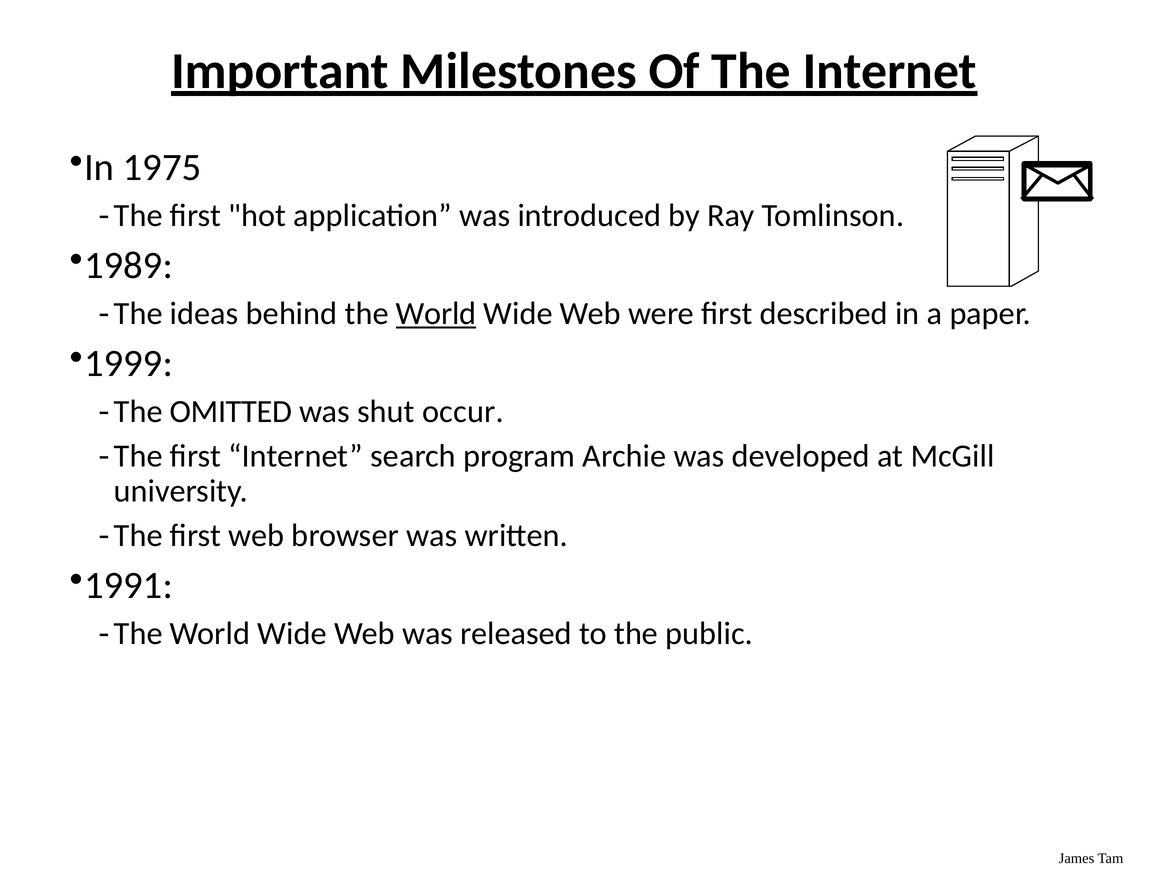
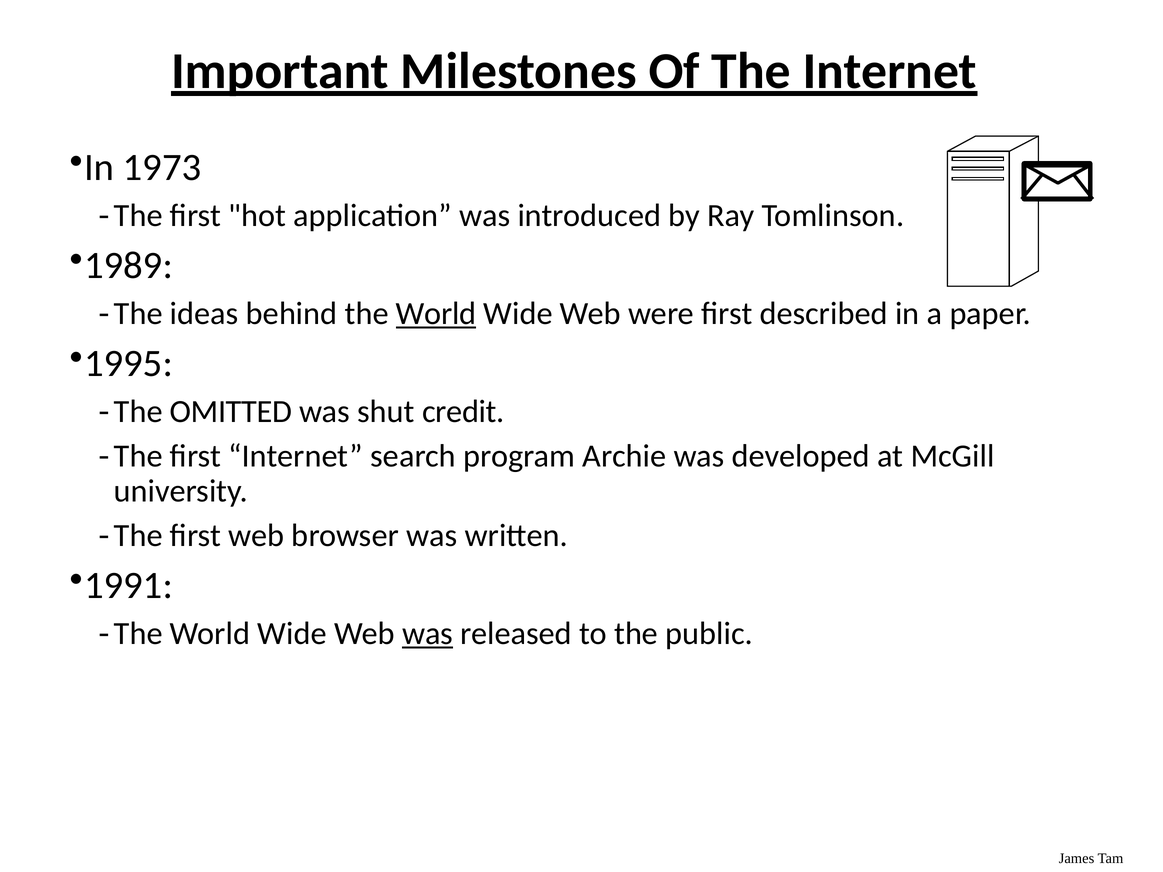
1975: 1975 -> 1973 (162, 168)
1999: 1999 -> 1995 (128, 364)
occur: occur -> credit (463, 412)
was underline: none -> present (428, 634)
